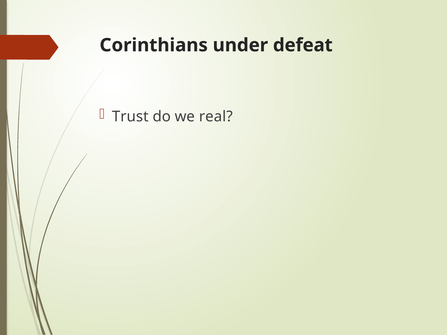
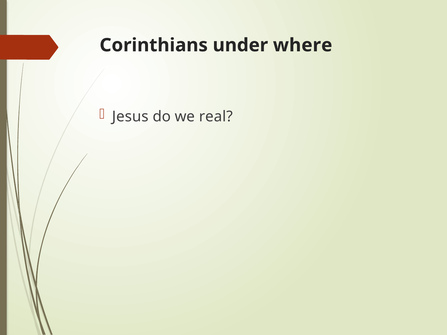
defeat: defeat -> where (303, 45)
Trust: Trust -> Jesus (130, 117)
